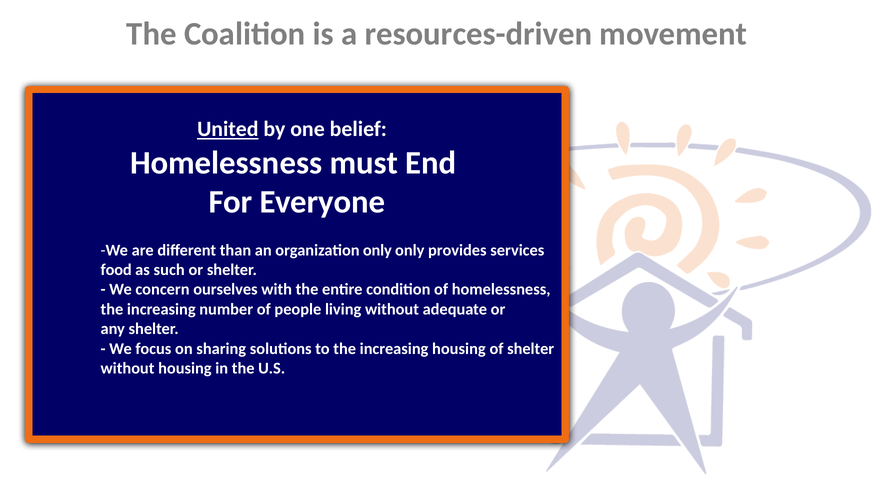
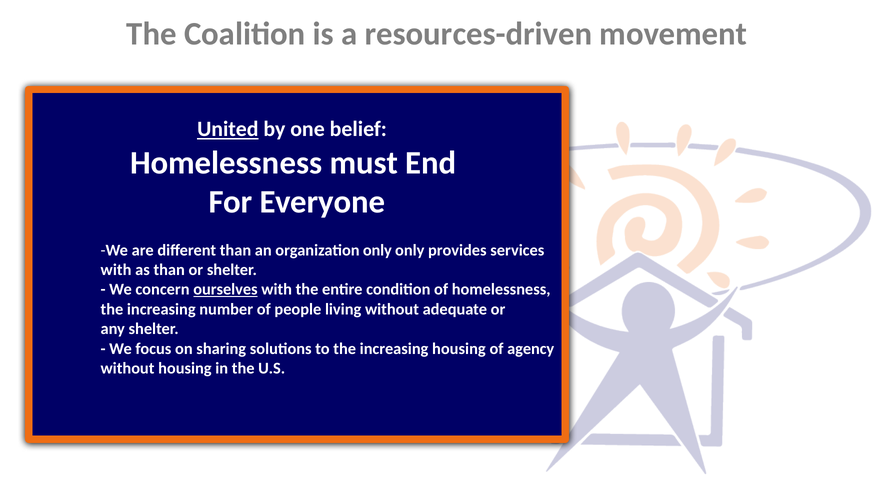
food: food -> with (116, 270)
as such: such -> than (169, 270)
ourselves underline: none -> present (225, 289)
of shelter: shelter -> agency (531, 348)
